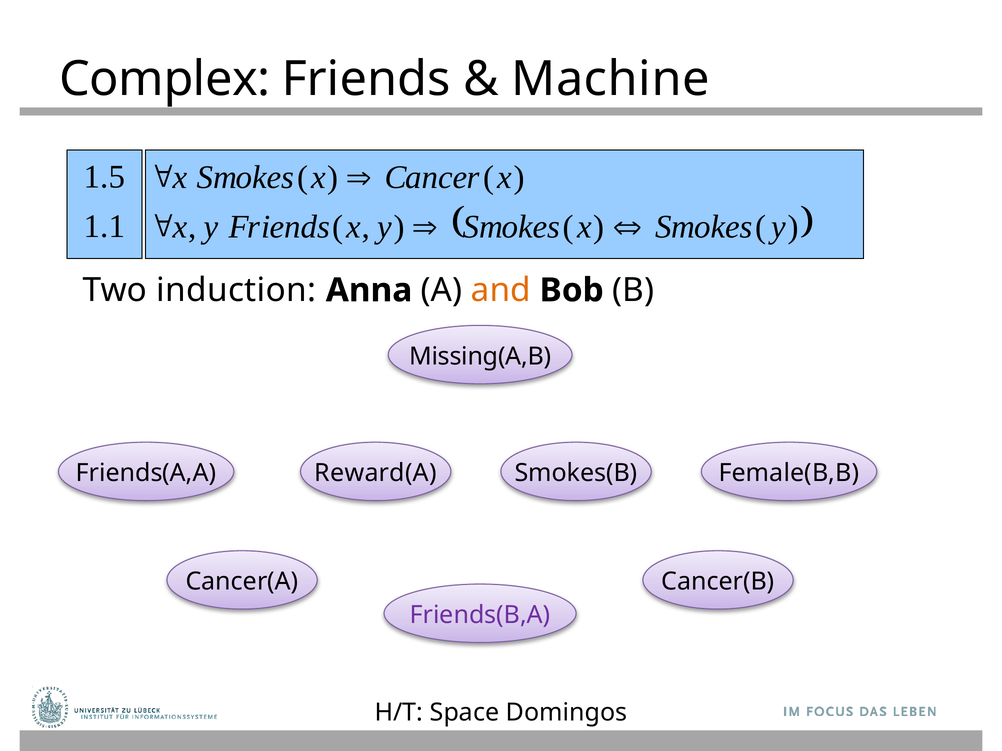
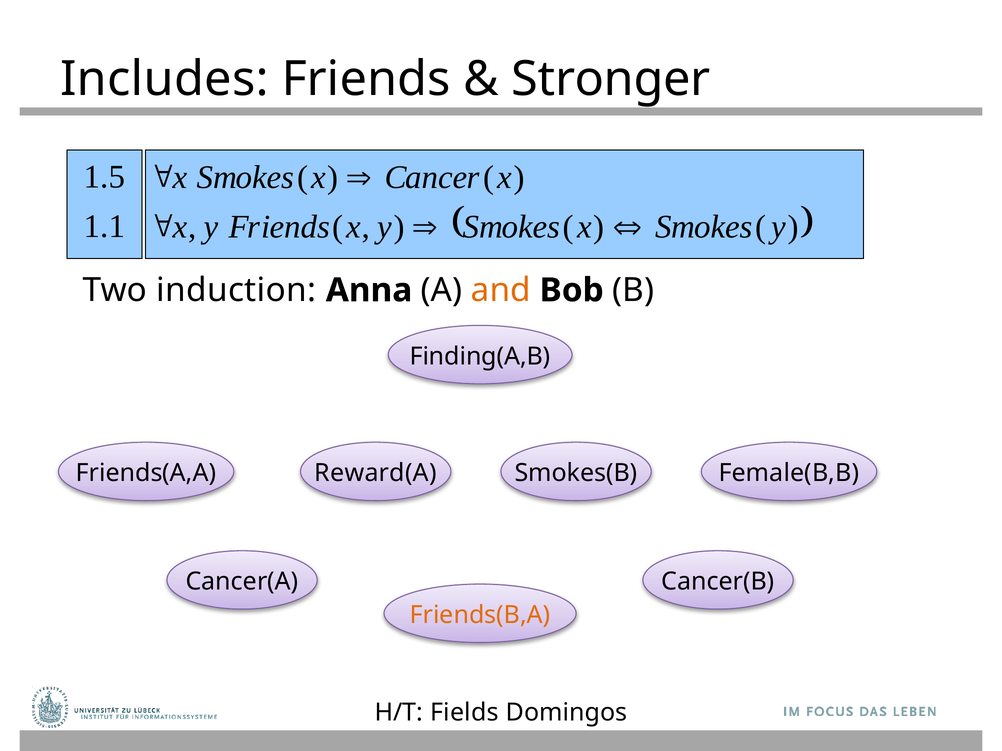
Complex: Complex -> Includes (164, 79)
Machine: Machine -> Stronger (611, 79)
Missing(A,B: Missing(A,B -> Finding(A,B (480, 357)
Friends(B,A colour: purple -> orange (480, 615)
Space: Space -> Fields (464, 713)
